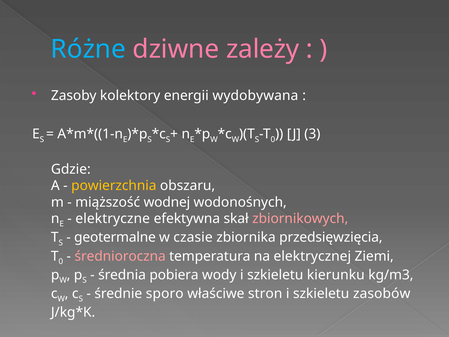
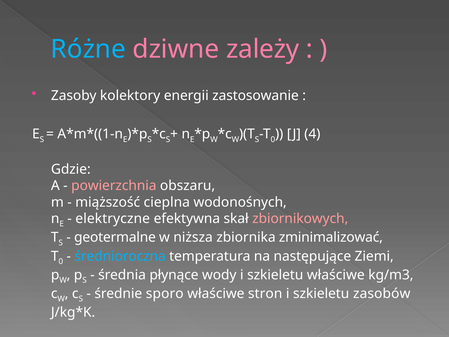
wydobywana: wydobywana -> zastosowanie (256, 96)
3: 3 -> 4 (312, 134)
powierzchnia colour: yellow -> pink (114, 186)
wodnej: wodnej -> cieplna (167, 202)
czasie: czasie -> niższa (193, 237)
przedsięwzięcia: przedsięwzięcia -> zminimalizować (331, 237)
średnioroczna colour: pink -> light blue (120, 256)
elektrycznej: elektrycznej -> następujące (312, 256)
pobiera: pobiera -> płynące (174, 275)
szkieletu kierunku: kierunku -> właściwe (336, 275)
